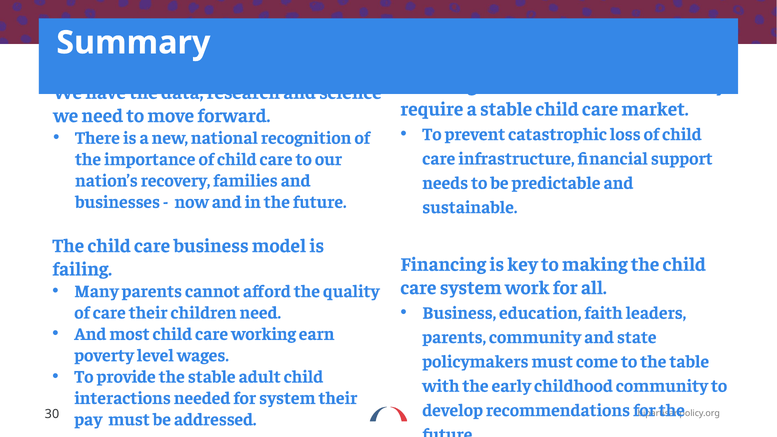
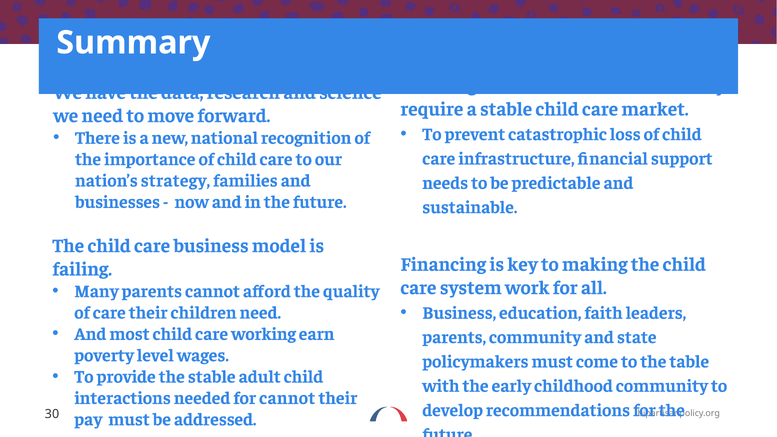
nation’s recovery: recovery -> strategy (175, 181)
for system: system -> cannot (287, 398)
